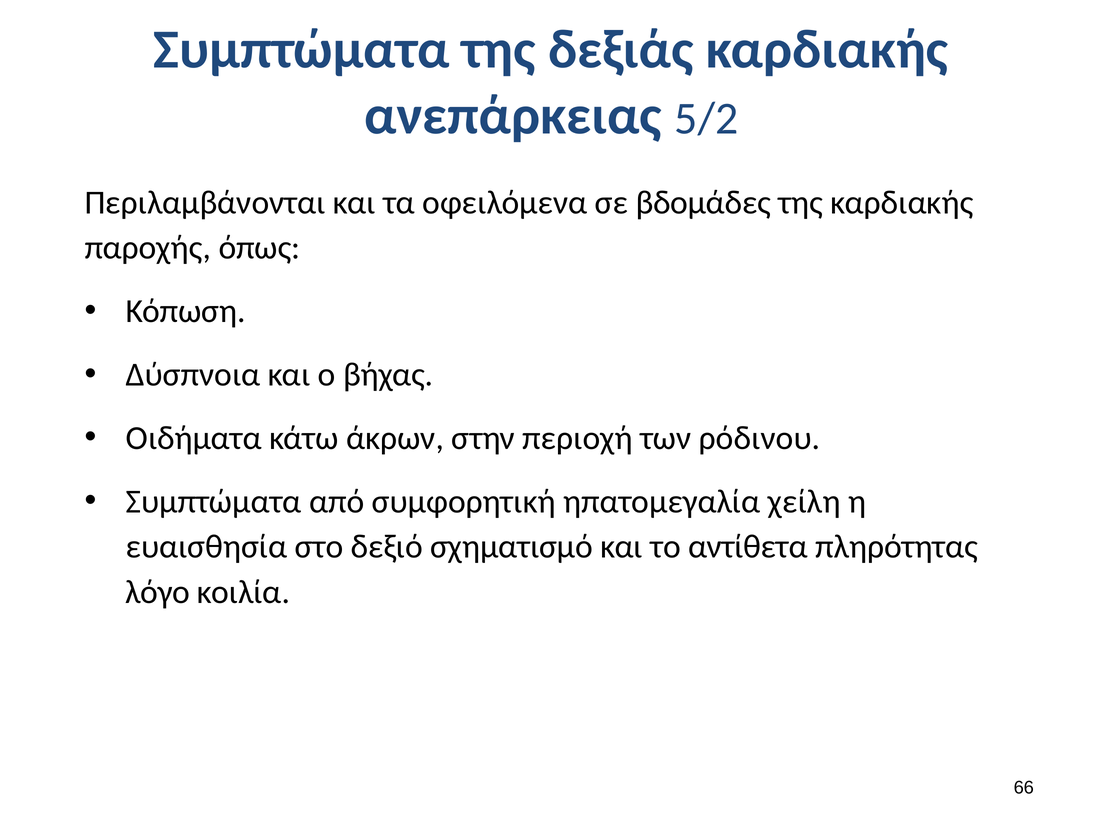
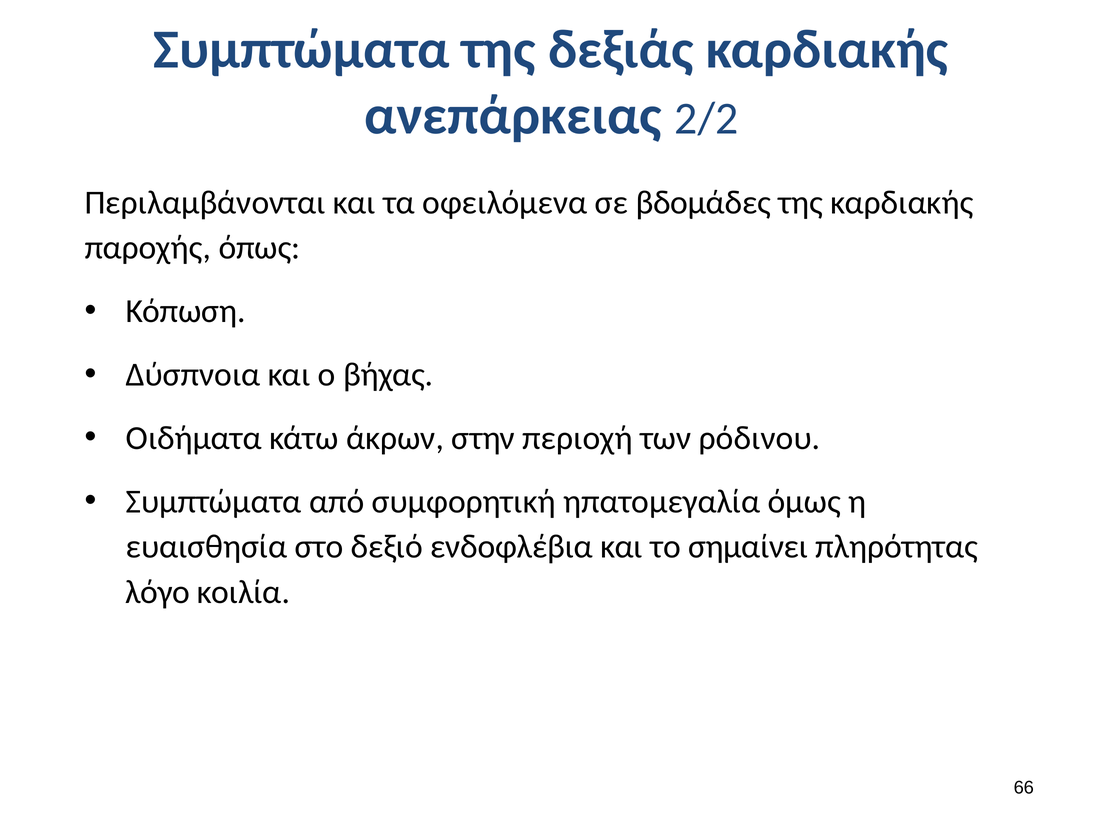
5/2: 5/2 -> 2/2 (706, 119)
χείλη: χείλη -> όμως (804, 502)
σχηματισμό: σχηματισμό -> ενδοφλέβια (512, 547)
αντίθετα: αντίθετα -> σημαίνει (748, 547)
